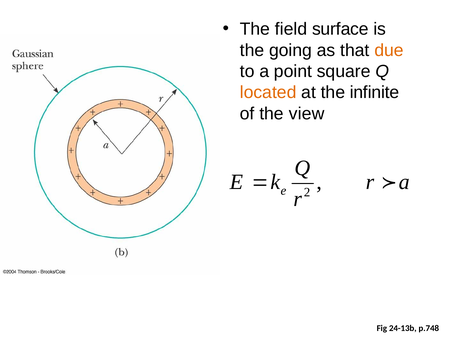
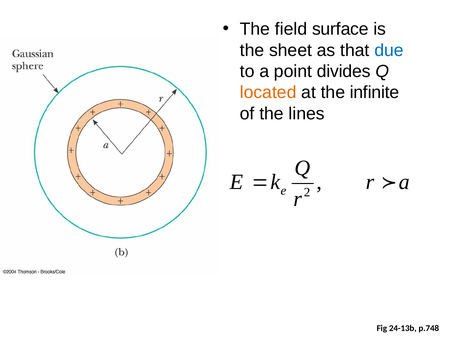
going: going -> sheet (291, 50)
due colour: orange -> blue (389, 50)
square: square -> divides (344, 71)
view: view -> lines (307, 114)
